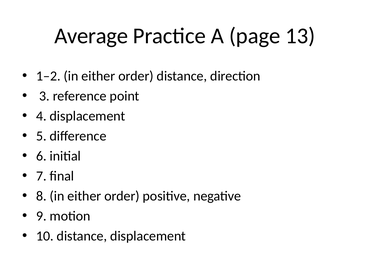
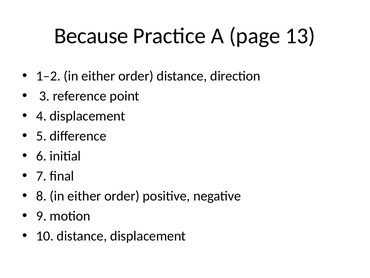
Average: Average -> Because (91, 36)
